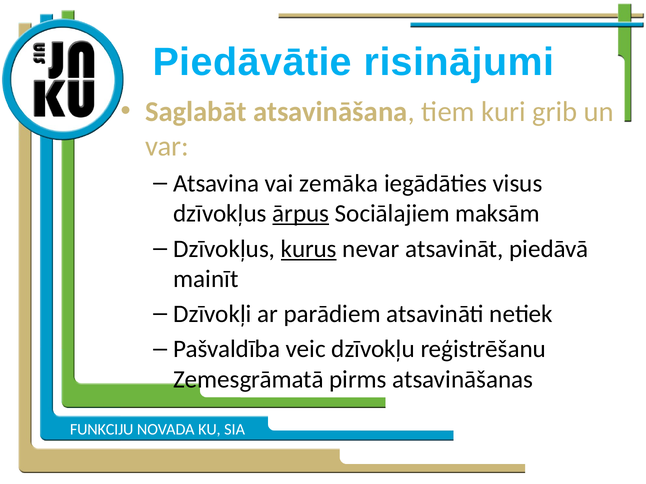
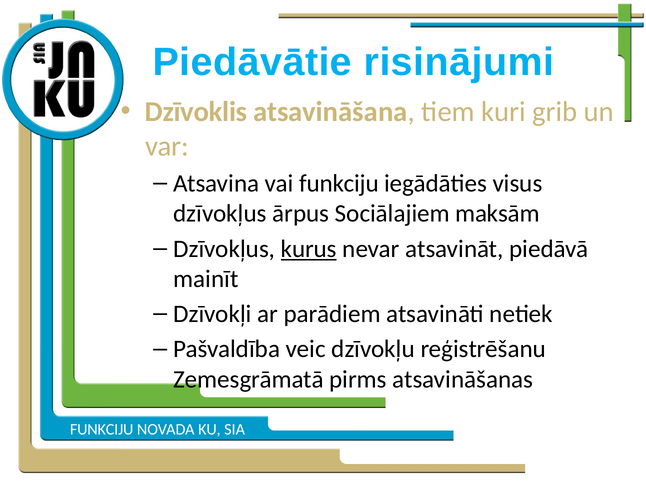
Saglabāt: Saglabāt -> Dzīvoklis (196, 112)
vai zemāka: zemāka -> funkciju (339, 184)
ārpus underline: present -> none (301, 214)
